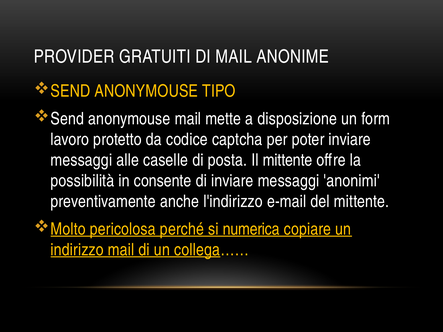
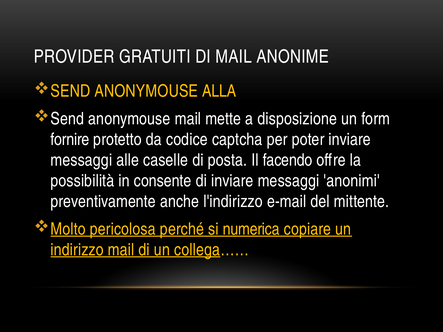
TIPO: TIPO -> ALLA (219, 91)
lavoro: lavoro -> fornire (70, 140)
Il mittente: mittente -> facendo (288, 160)
